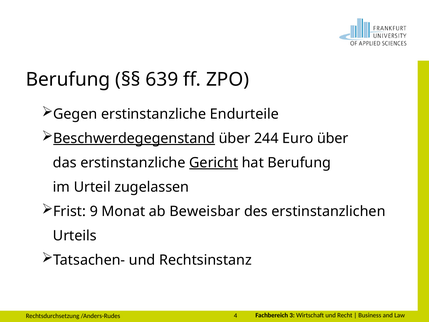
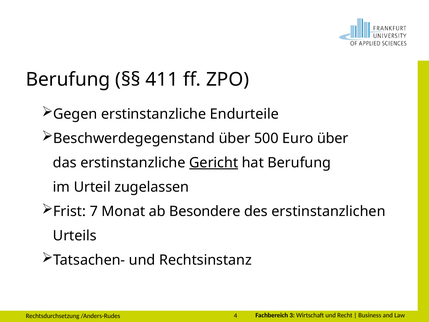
639: 639 -> 411 (162, 79)
Beschwerdegegenstand underline: present -> none (134, 138)
244: 244 -> 500 (266, 138)
9: 9 -> 7 (94, 211)
Beweisbar: Beweisbar -> Besondere (205, 211)
